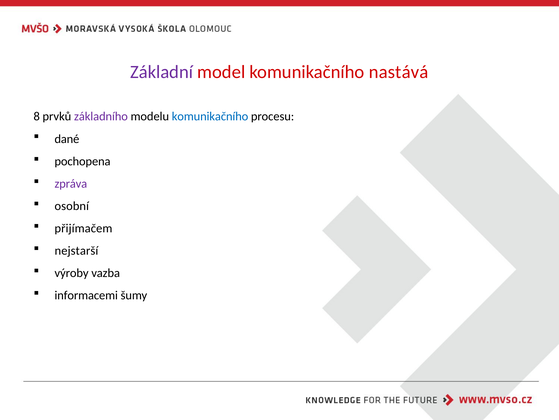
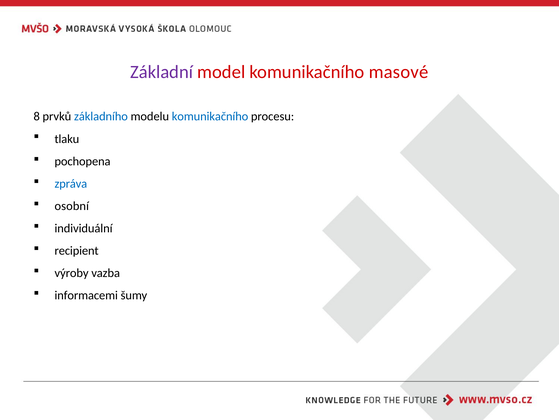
nastává: nastává -> masové (399, 72)
základního colour: purple -> blue (101, 116)
dané: dané -> tlaku (67, 139)
zpráva colour: purple -> blue (71, 183)
přijímačem: přijímačem -> individuální (84, 228)
nejstarší: nejstarší -> recipient (77, 250)
